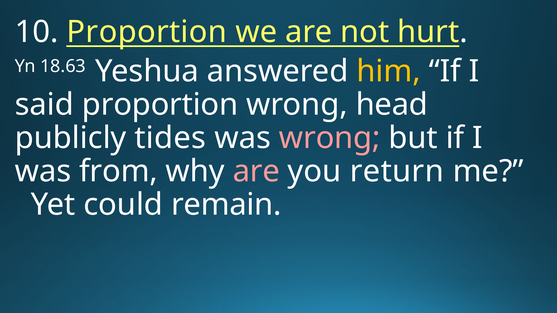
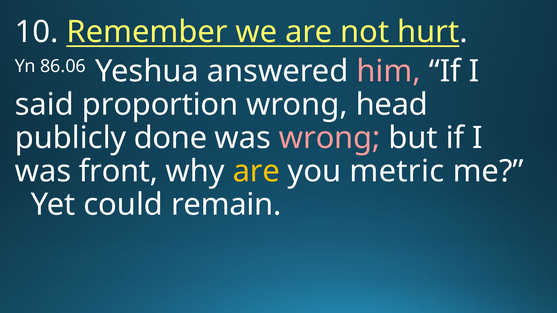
10 Proportion: Proportion -> Remember (147, 32)
18.63: 18.63 -> 86.06 (63, 66)
him colour: yellow -> pink (389, 71)
tides: tides -> done (171, 138)
from: from -> front (119, 171)
are colour: pink -> yellow (256, 171)
return: return -> metric (397, 171)
